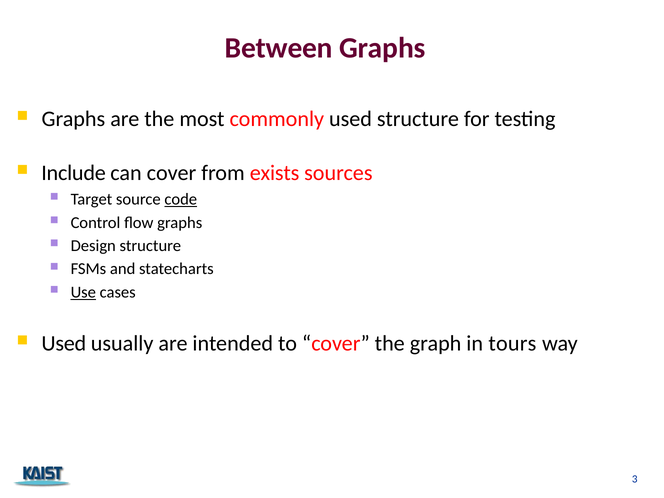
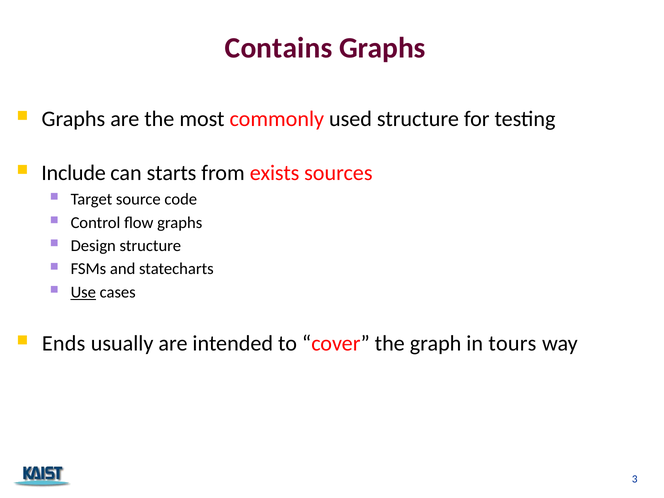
Between: Between -> Contains (279, 48)
can cover: cover -> starts (172, 173)
code underline: present -> none (181, 199)
Used: Used -> Ends (64, 344)
